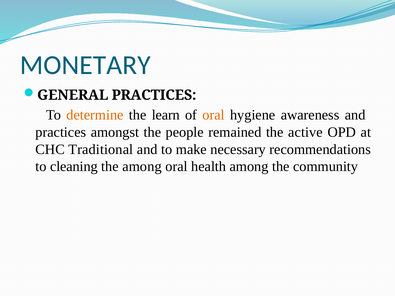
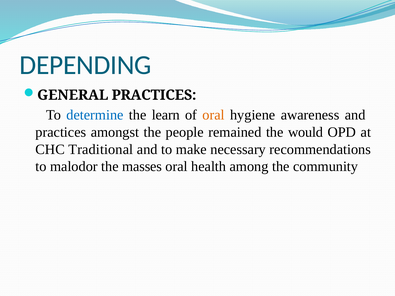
MONETARY: MONETARY -> DEPENDING (85, 65)
determine colour: orange -> blue (95, 115)
active: active -> would (306, 132)
cleaning: cleaning -> malodor (74, 167)
the among: among -> masses (142, 167)
